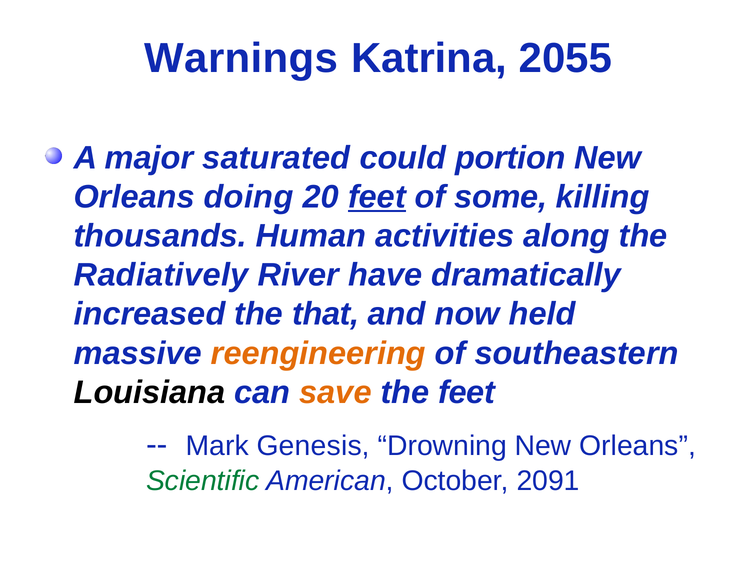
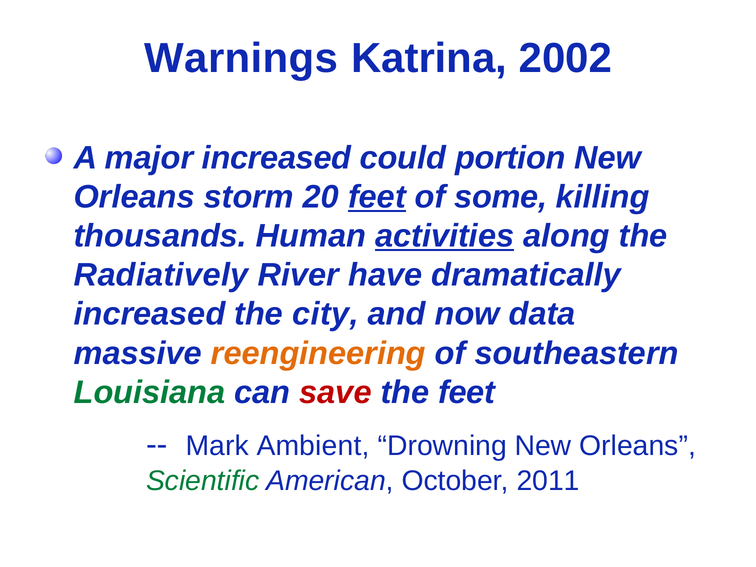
2055: 2055 -> 2002 (565, 58)
major saturated: saturated -> increased (277, 158)
doing: doing -> storm (249, 197)
activities underline: none -> present (445, 236)
that: that -> city (325, 314)
held: held -> data (542, 314)
Louisiana colour: black -> green (150, 392)
save colour: orange -> red (335, 392)
Genesis: Genesis -> Ambient (313, 446)
2091: 2091 -> 2011 (548, 481)
